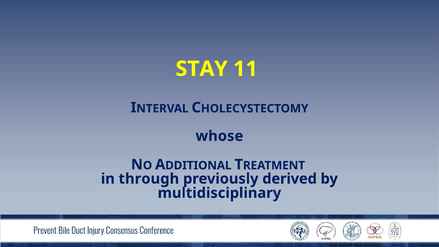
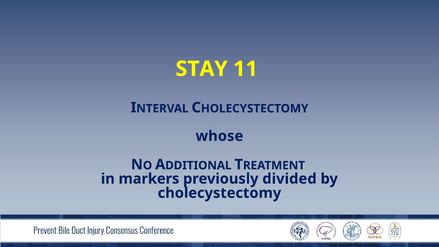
through: through -> markers (149, 179)
derived: derived -> divided (289, 179)
multidisciplinary: multidisciplinary -> cholecystectomy (219, 193)
